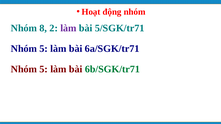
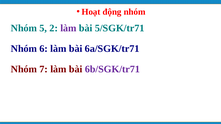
8: 8 -> 5 (43, 28)
5: 5 -> 6 (44, 49)
5: 5 -> 7 (44, 69)
6b/SGK/tr71 colour: green -> purple (112, 69)
